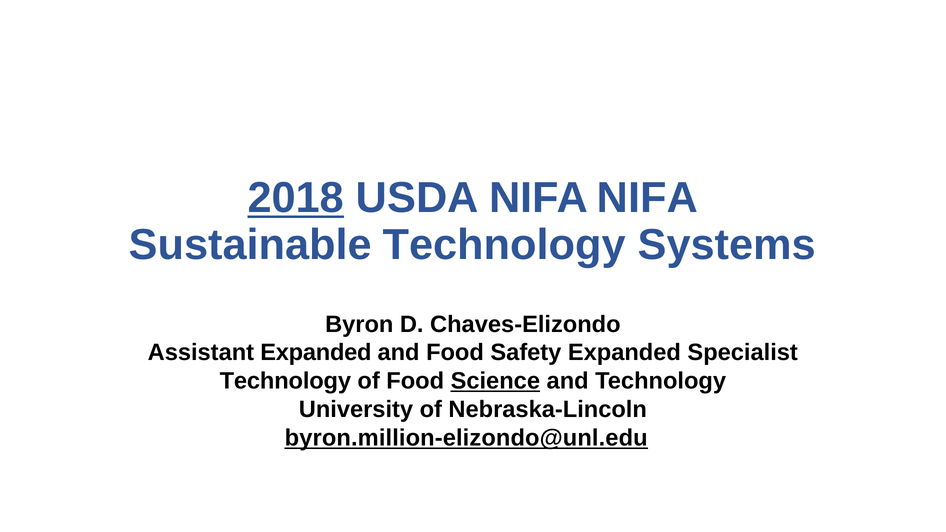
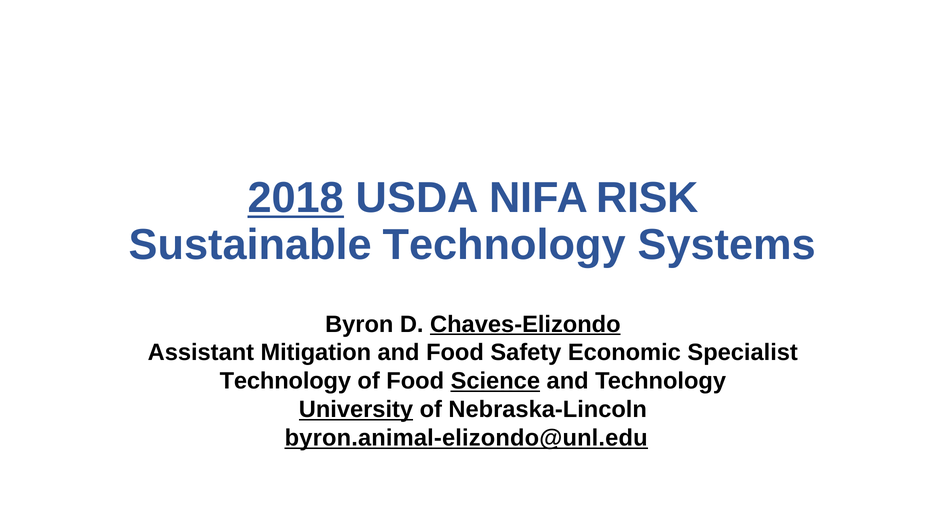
NIFA NIFA: NIFA -> RISK (648, 198)
Chaves-Elizondo underline: none -> present (525, 324)
Assistant Expanded: Expanded -> Mitigation (316, 353)
Safety Expanded: Expanded -> Economic (624, 353)
University underline: none -> present (356, 409)
byron.million-elizondo@unl.edu: byron.million-elizondo@unl.edu -> byron.animal-elizondo@unl.edu (466, 438)
